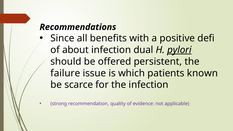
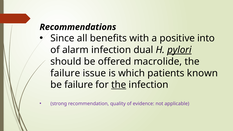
defi: defi -> into (206, 38)
about: about -> alarm (75, 50)
persistent: persistent -> macrolide (158, 62)
be scarce: scarce -> failure (79, 85)
the underline: none -> present (119, 85)
